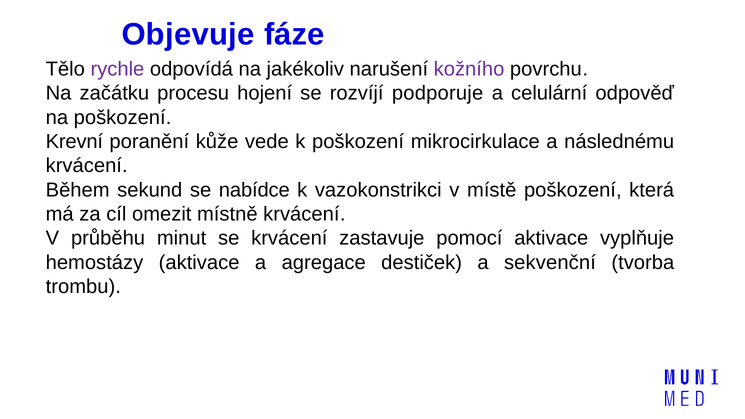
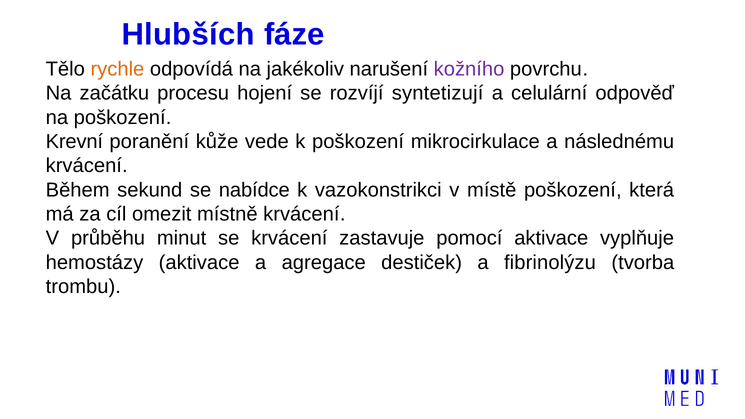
Objevuje: Objevuje -> Hlubších (188, 35)
rychle colour: purple -> orange (117, 69)
podporuje: podporuje -> syntetizují (438, 93)
sekvenční: sekvenční -> fibrinolýzu (550, 263)
